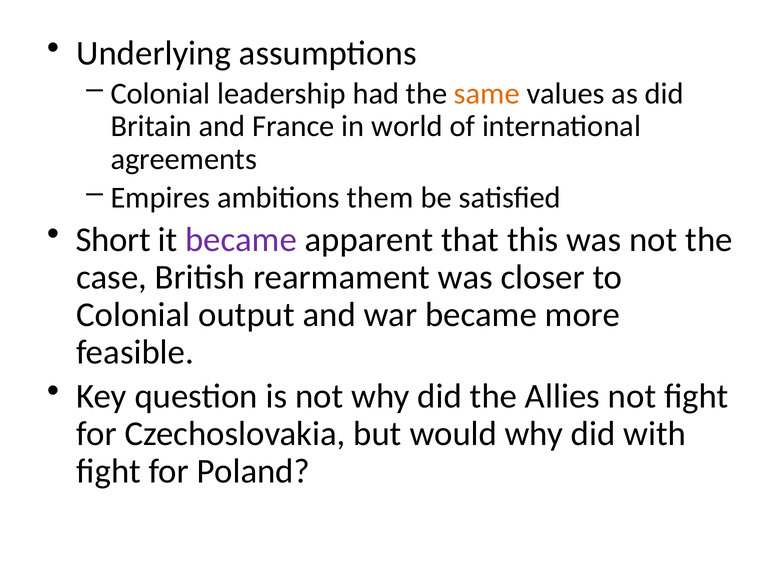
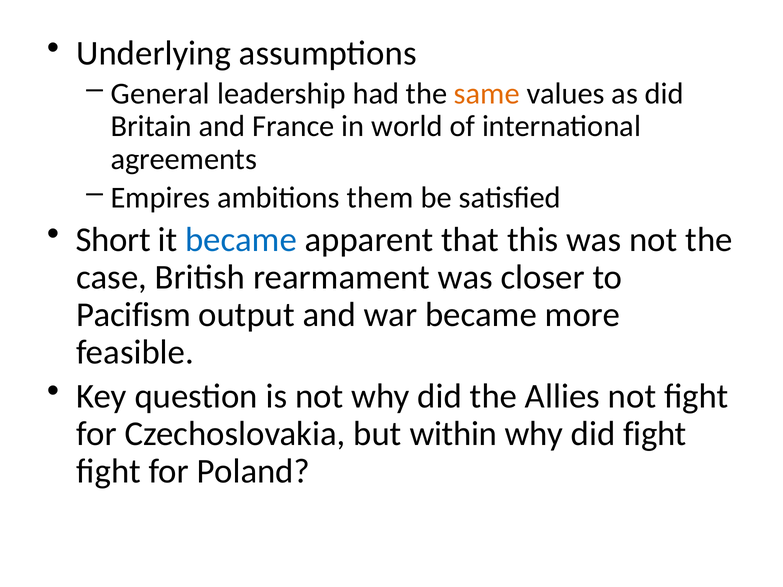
Colonial: Colonial -> General (160, 94)
became colour: purple -> blue (241, 240)
Colonial: Colonial -> Pacifism (134, 315)
would: would -> within (453, 434)
did with: with -> fight (655, 434)
